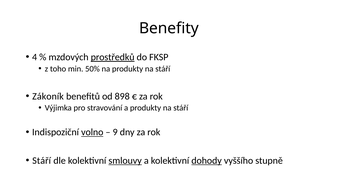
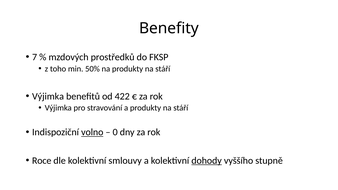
4: 4 -> 7 (35, 57)
prostředků underline: present -> none (113, 57)
Zákoník: Zákoník -> Výjimka (48, 96)
898: 898 -> 422 (122, 96)
9: 9 -> 0 (115, 132)
Stáří: Stáří -> Roce (42, 161)
smlouvy underline: present -> none (125, 161)
